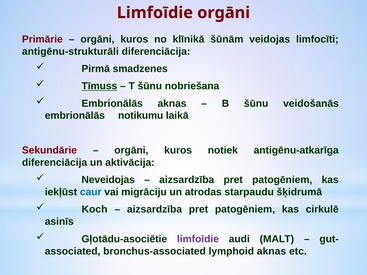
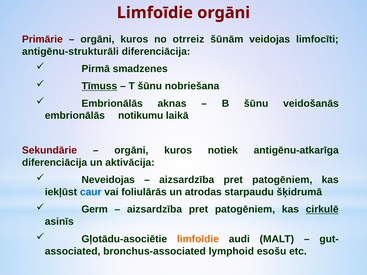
klīnikā: klīnikā -> otrreiz (188, 39)
migrāciju: migrāciju -> foliulārās (144, 192)
Koch: Koch -> Germ (95, 210)
cirkulē underline: none -> present (322, 210)
limfoīdie colour: purple -> orange (198, 239)
lymphoid aknas: aknas -> esošu (272, 251)
